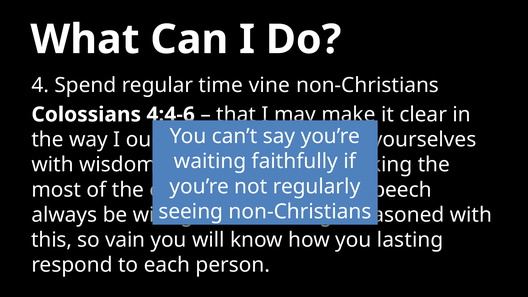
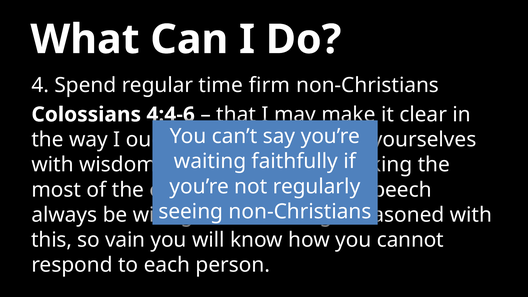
vine: vine -> firm (269, 85)
lasting: lasting -> cannot (410, 240)
